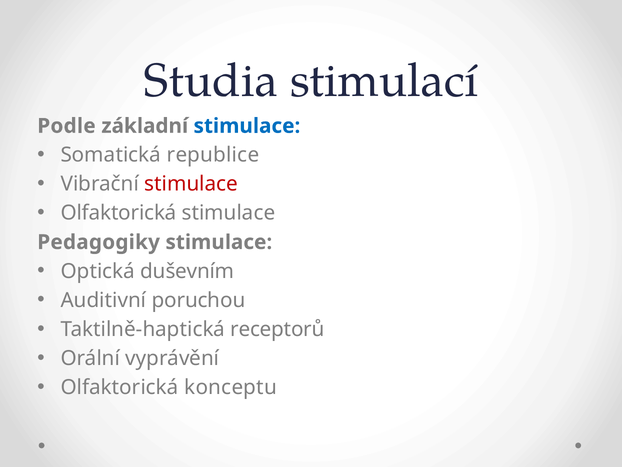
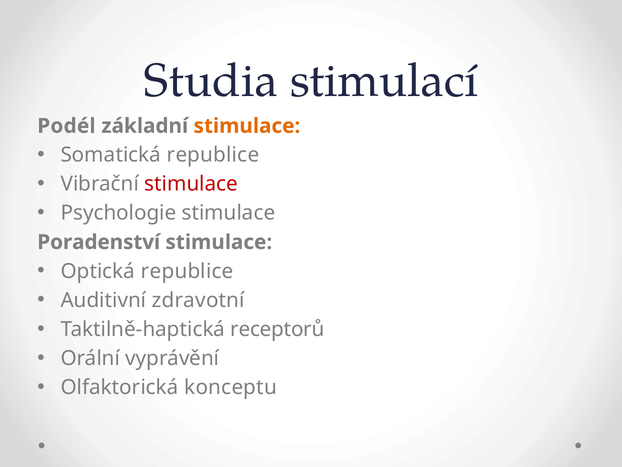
Podle: Podle -> Podél (67, 126)
stimulace colour: blue -> orange (247, 126)
Olfaktorická: Olfaktorická -> Psychologie (119, 213)
Pedagogiky: Pedagogiky -> Poradenství (99, 242)
Optická duševním: duševním -> republice (187, 271)
poruchou: poruchou -> zdravotní (198, 300)
